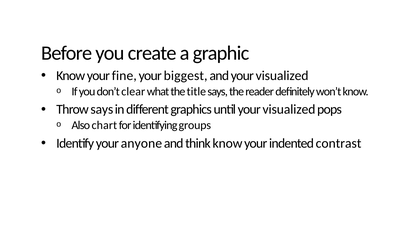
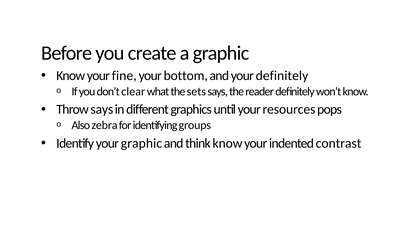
biggest: biggest -> bottom (186, 75)
and your visualized: visualized -> definitely (282, 75)
title: title -> sets (196, 91)
until your visualized: visualized -> resources (289, 109)
chart: chart -> zebra (104, 125)
your anyone: anyone -> graphic (141, 143)
